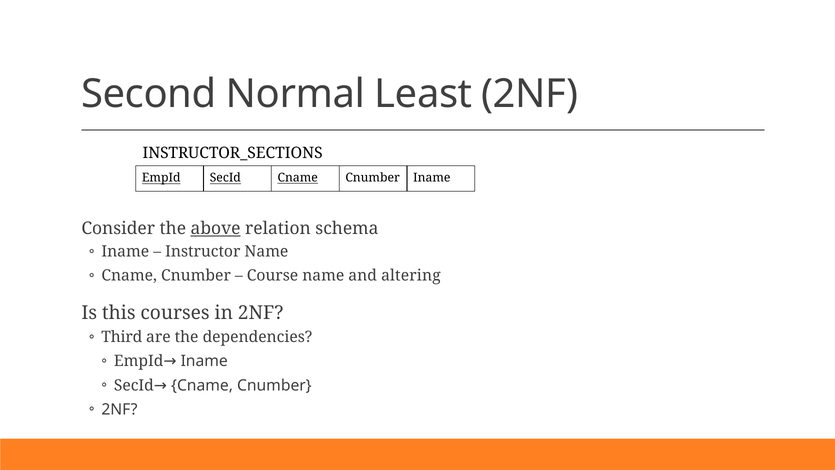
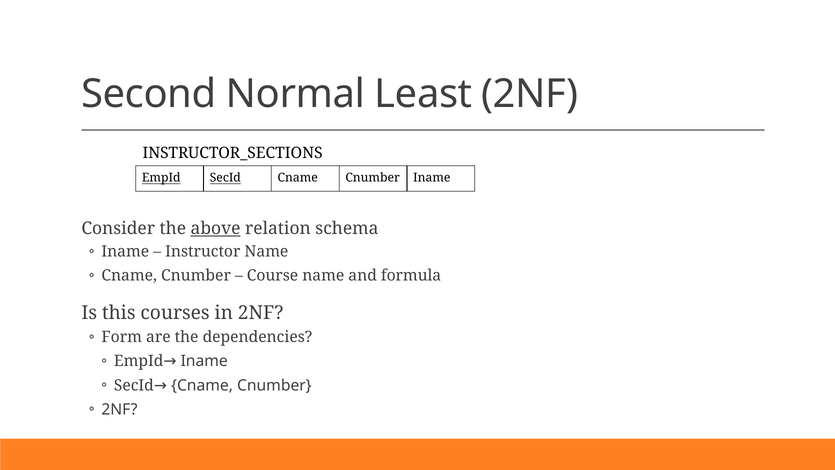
Cname underline: present -> none (298, 178)
altering: altering -> formula (411, 276)
Third: Third -> Form (122, 337)
